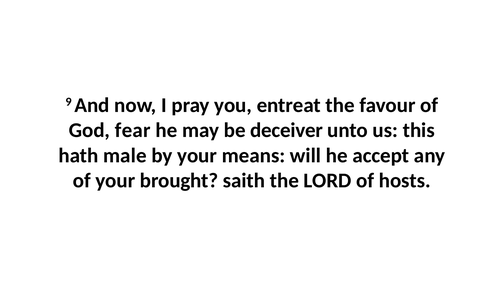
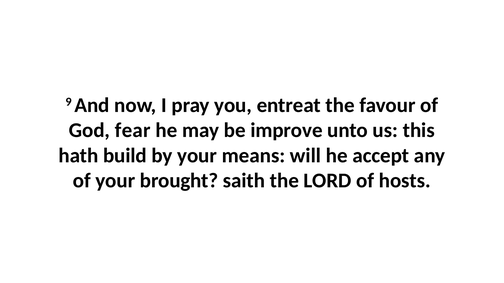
deceiver: deceiver -> improve (286, 131)
male: male -> build (125, 156)
